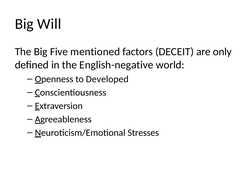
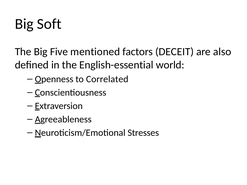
Will: Will -> Soft (49, 24)
only: only -> also (222, 52)
English-negative: English-negative -> English-essential (116, 65)
Developed: Developed -> Correlated (107, 79)
